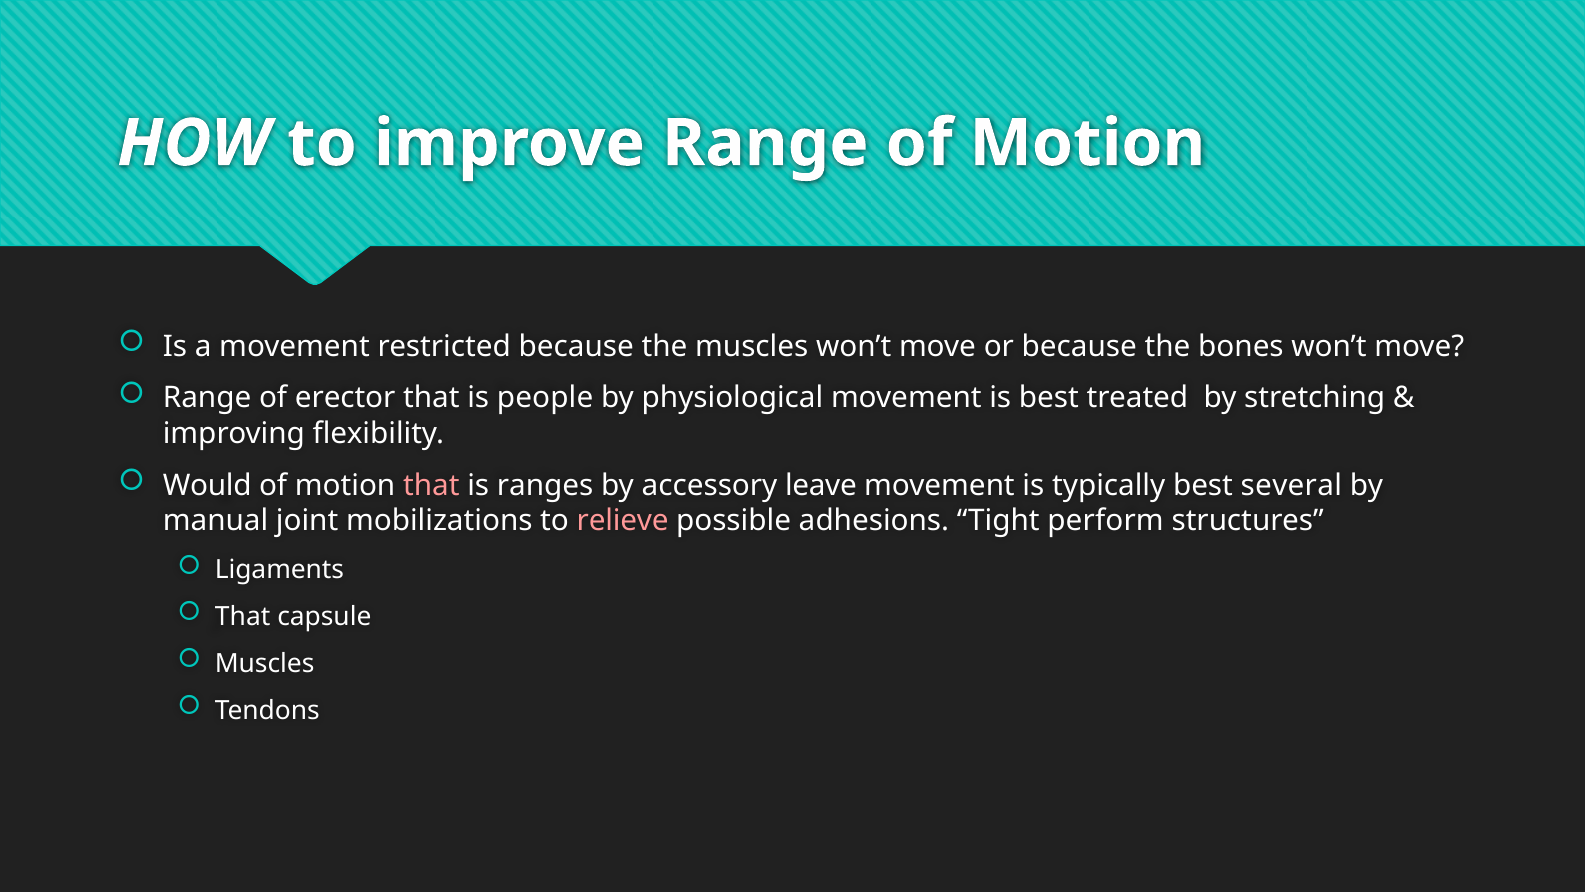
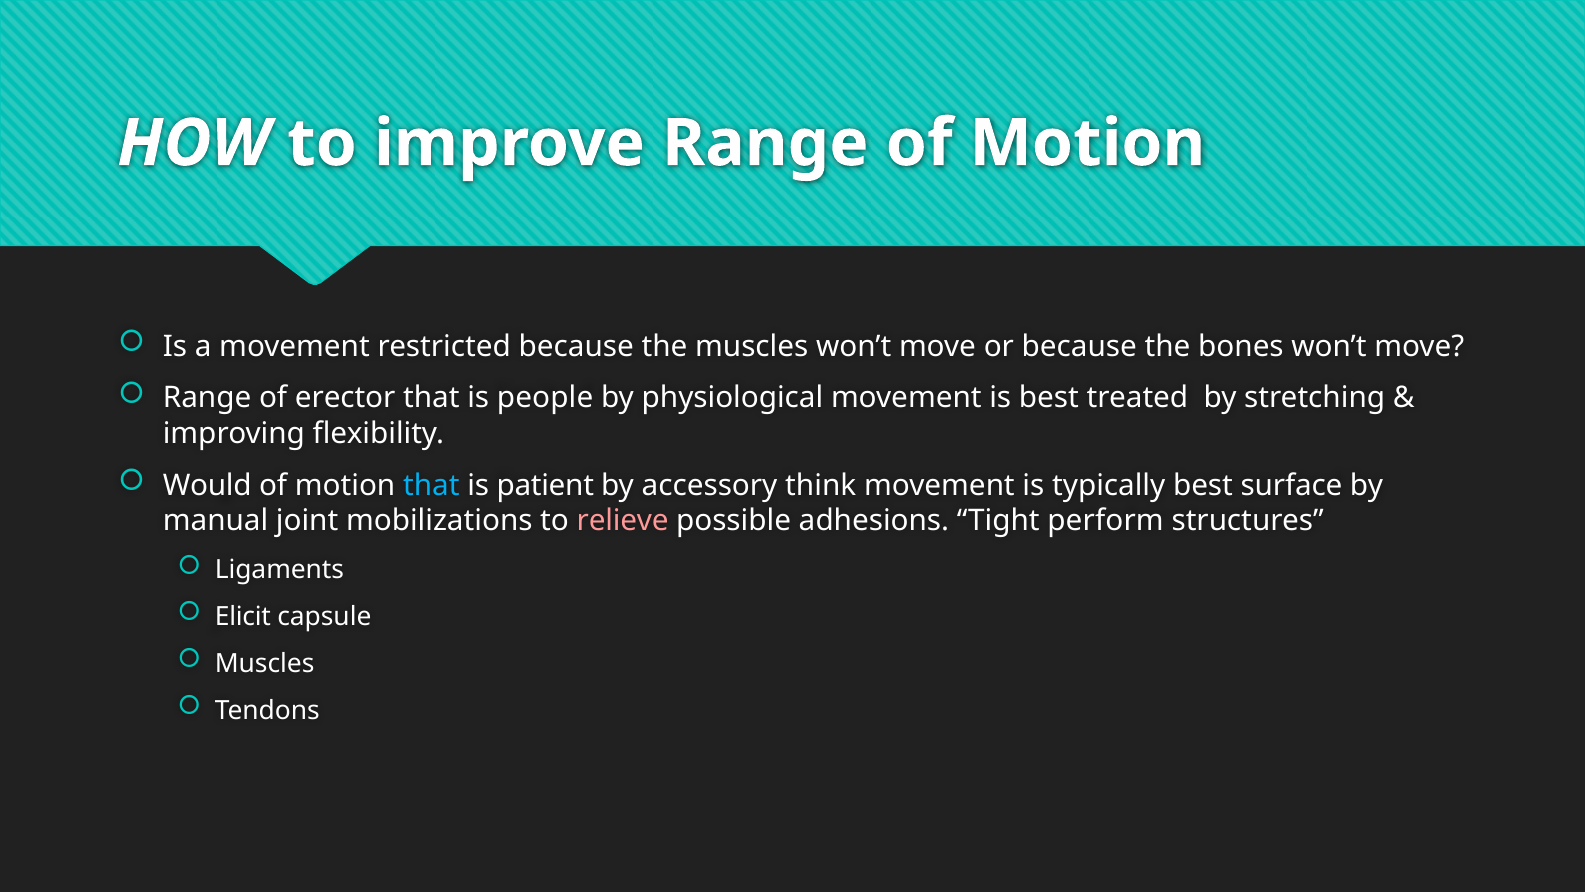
that colour: pink -> light blue (431, 485)
ranges: ranges -> patient (545, 485)
leave: leave -> think (821, 485)
several: several -> surface (1292, 485)
That: That -> Elicit (243, 616)
